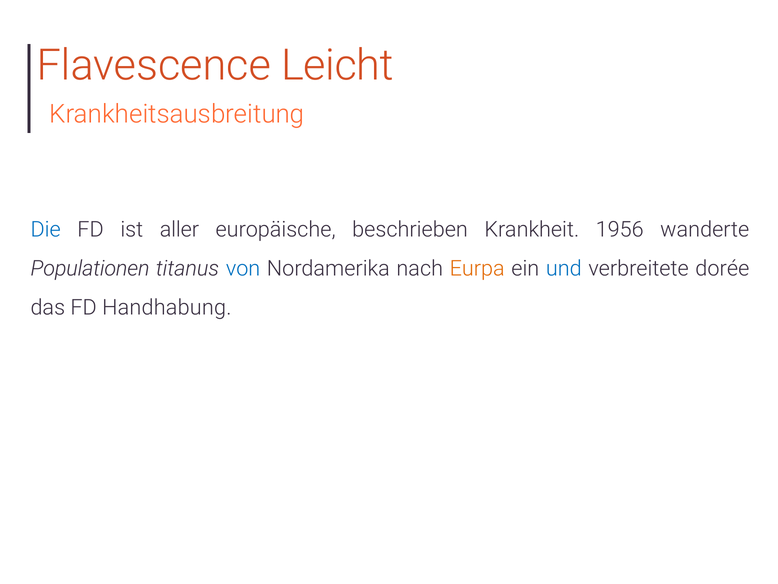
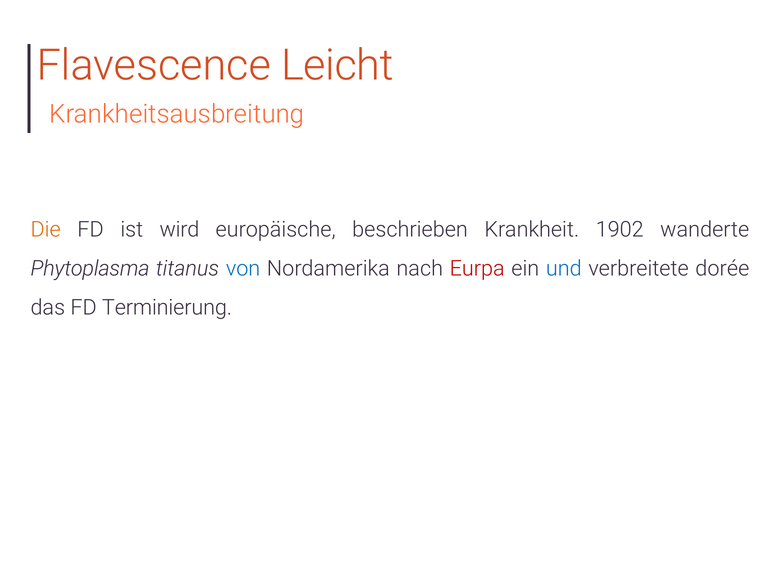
Die colour: blue -> orange (46, 230)
aller: aller -> wird (179, 230)
1956: 1956 -> 1902 (620, 230)
Populationen: Populationen -> Phytoplasma (90, 268)
Eurpa colour: orange -> red (477, 268)
Handhabung: Handhabung -> Terminierung (167, 307)
